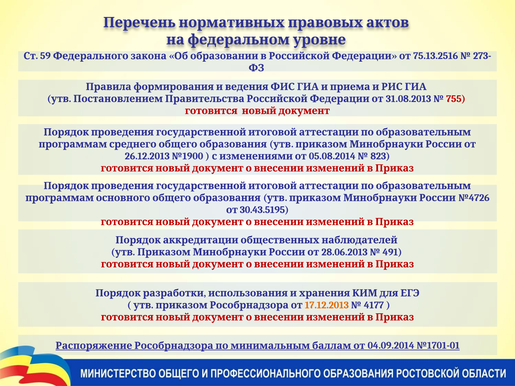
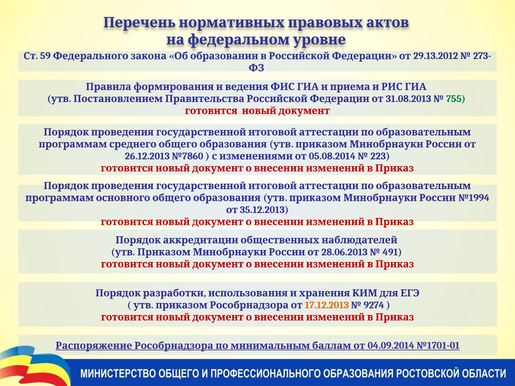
75.13.2516: 75.13.2516 -> 29.13.2012 (436, 56)
755 colour: red -> green (456, 99)
№1900: №1900 -> №7860 (188, 156)
823: 823 -> 223 (380, 156)
№4726: №4726 -> №1994 (474, 198)
30.43.5195: 30.43.5195 -> 35.12.2013 (264, 210)
4177: 4177 -> 9274 (374, 305)
